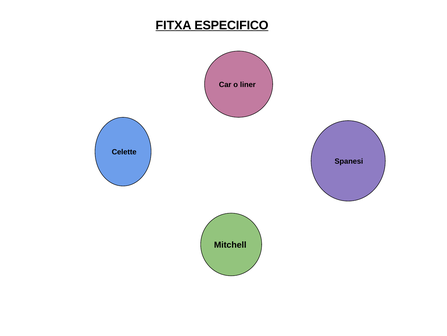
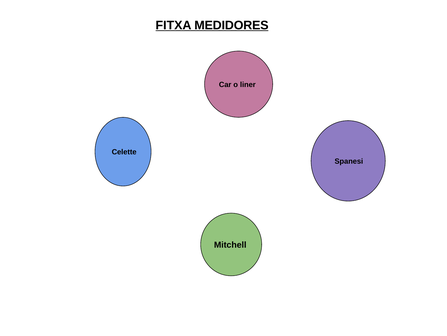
ESPECIFICO: ESPECIFICO -> MEDIDORES (231, 25)
